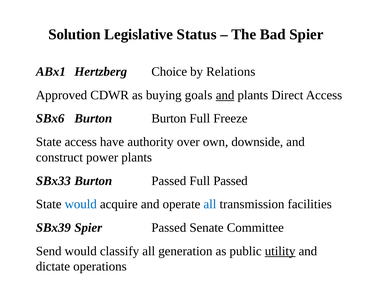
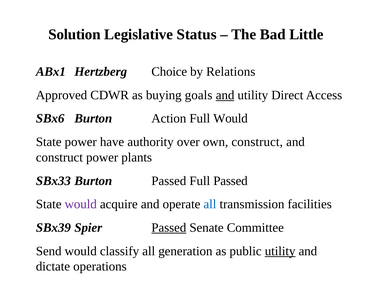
Bad Spier: Spier -> Little (306, 34)
and plants: plants -> utility (253, 95)
Burton Burton: Burton -> Action (169, 118)
Full Freeze: Freeze -> Would (230, 118)
State access: access -> power (81, 142)
own downside: downside -> construct (257, 142)
would colour: blue -> purple (81, 204)
Passed underline: none -> present (169, 227)
